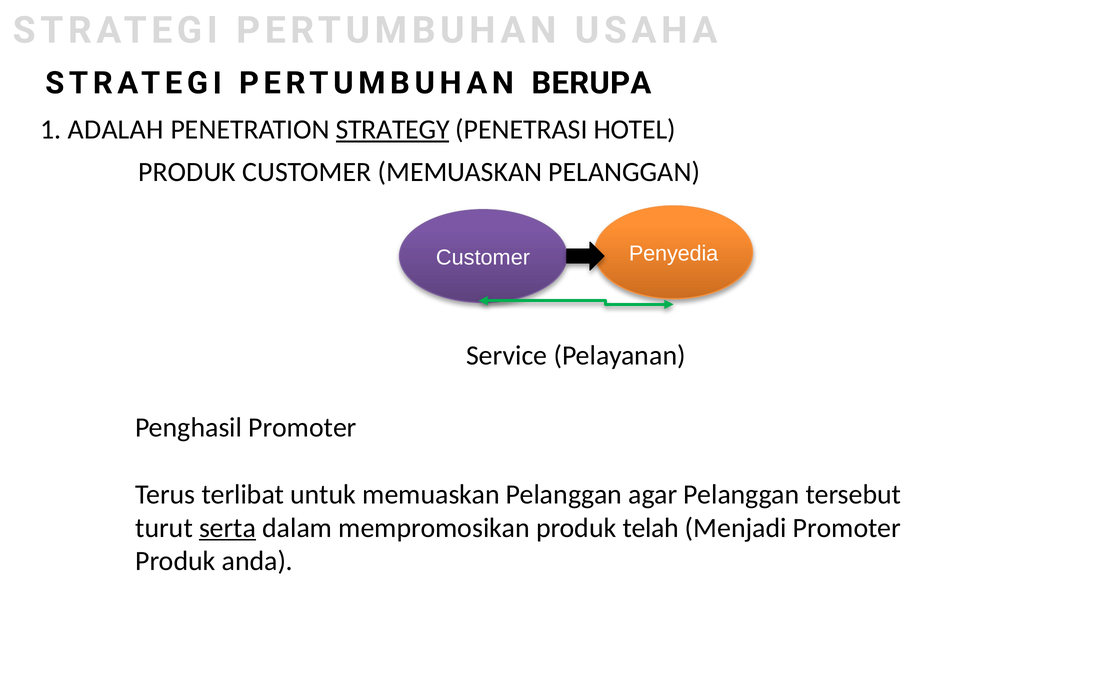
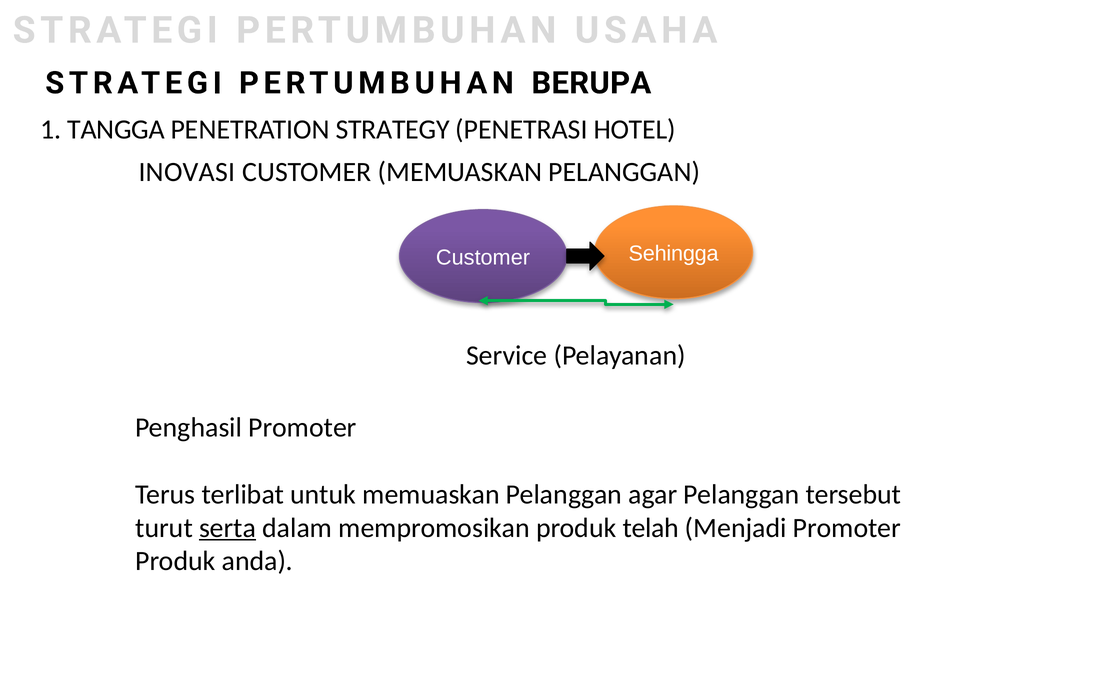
ADALAH: ADALAH -> TANGGA (116, 129)
STRATEGY underline: present -> none (393, 129)
PRODUK: PRODUK -> INOVASI (187, 172)
Penyedia: Penyedia -> Sehingga (674, 254)
